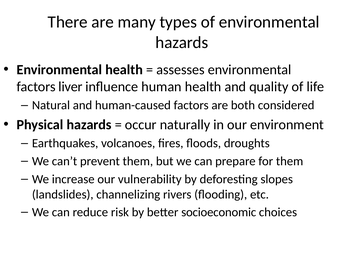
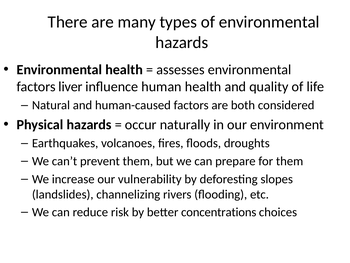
socioeconomic: socioeconomic -> concentrations (219, 212)
